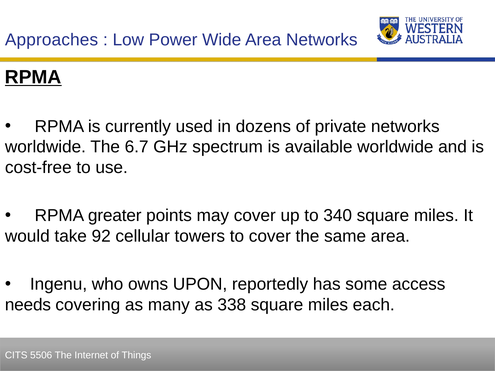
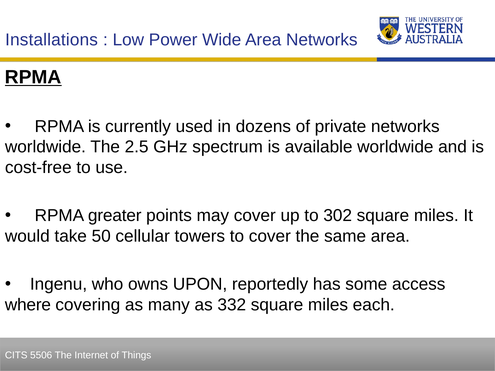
Approaches: Approaches -> Installations (52, 40)
6.7: 6.7 -> 2.5 (137, 147)
340: 340 -> 302 (338, 216)
92: 92 -> 50 (101, 236)
needs: needs -> where (28, 305)
338: 338 -> 332 (232, 305)
